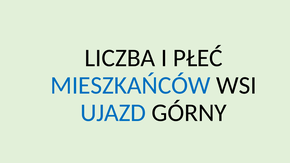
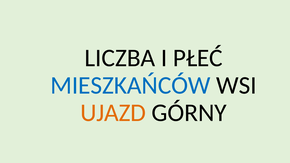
UJAZD colour: blue -> orange (113, 113)
